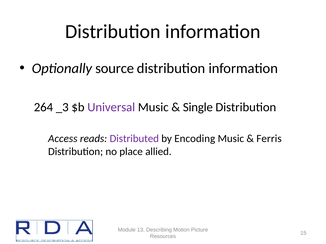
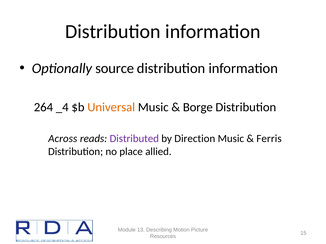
_3: _3 -> _4 (62, 107)
Universal colour: purple -> orange (111, 107)
Single: Single -> Borge (198, 107)
Access: Access -> Across (63, 139)
Encoding: Encoding -> Direction (195, 139)
